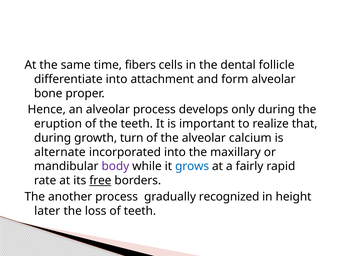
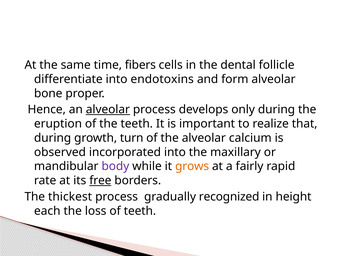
attachment: attachment -> endotoxins (162, 79)
alveolar underline: none -> present (108, 109)
alternate: alternate -> observed (60, 152)
grows colour: blue -> orange (192, 166)
another: another -> thickest (70, 196)
later: later -> each (47, 211)
